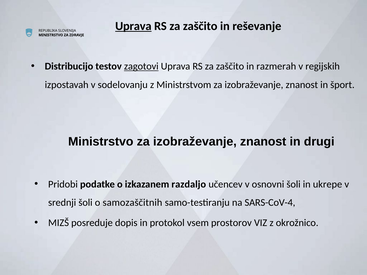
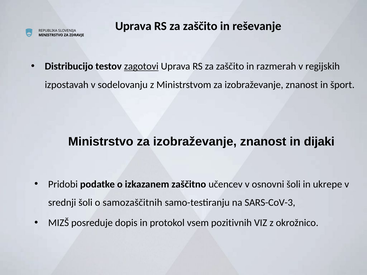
Uprava underline: present -> none (133, 26)
drugi: drugi -> dijaki (319, 142)
razdaljo: razdaljo -> zaščitno (189, 184)
SARS-CoV-4: SARS-CoV-4 -> SARS-CoV-3 (270, 203)
prostorov: prostorov -> pozitivnih (231, 223)
